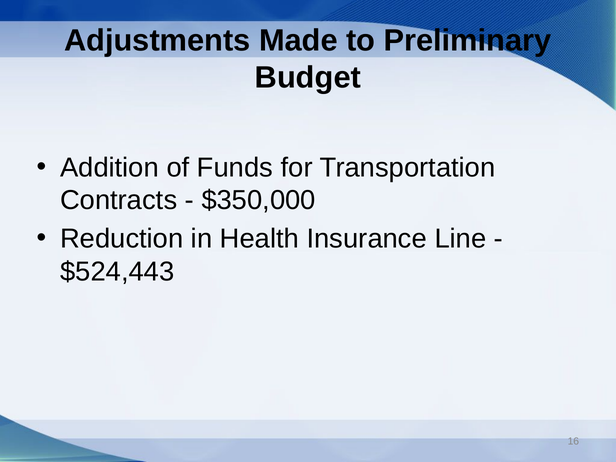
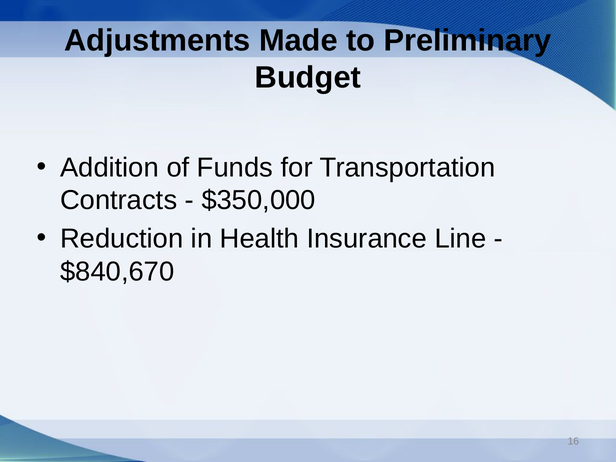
$524,443: $524,443 -> $840,670 (117, 272)
